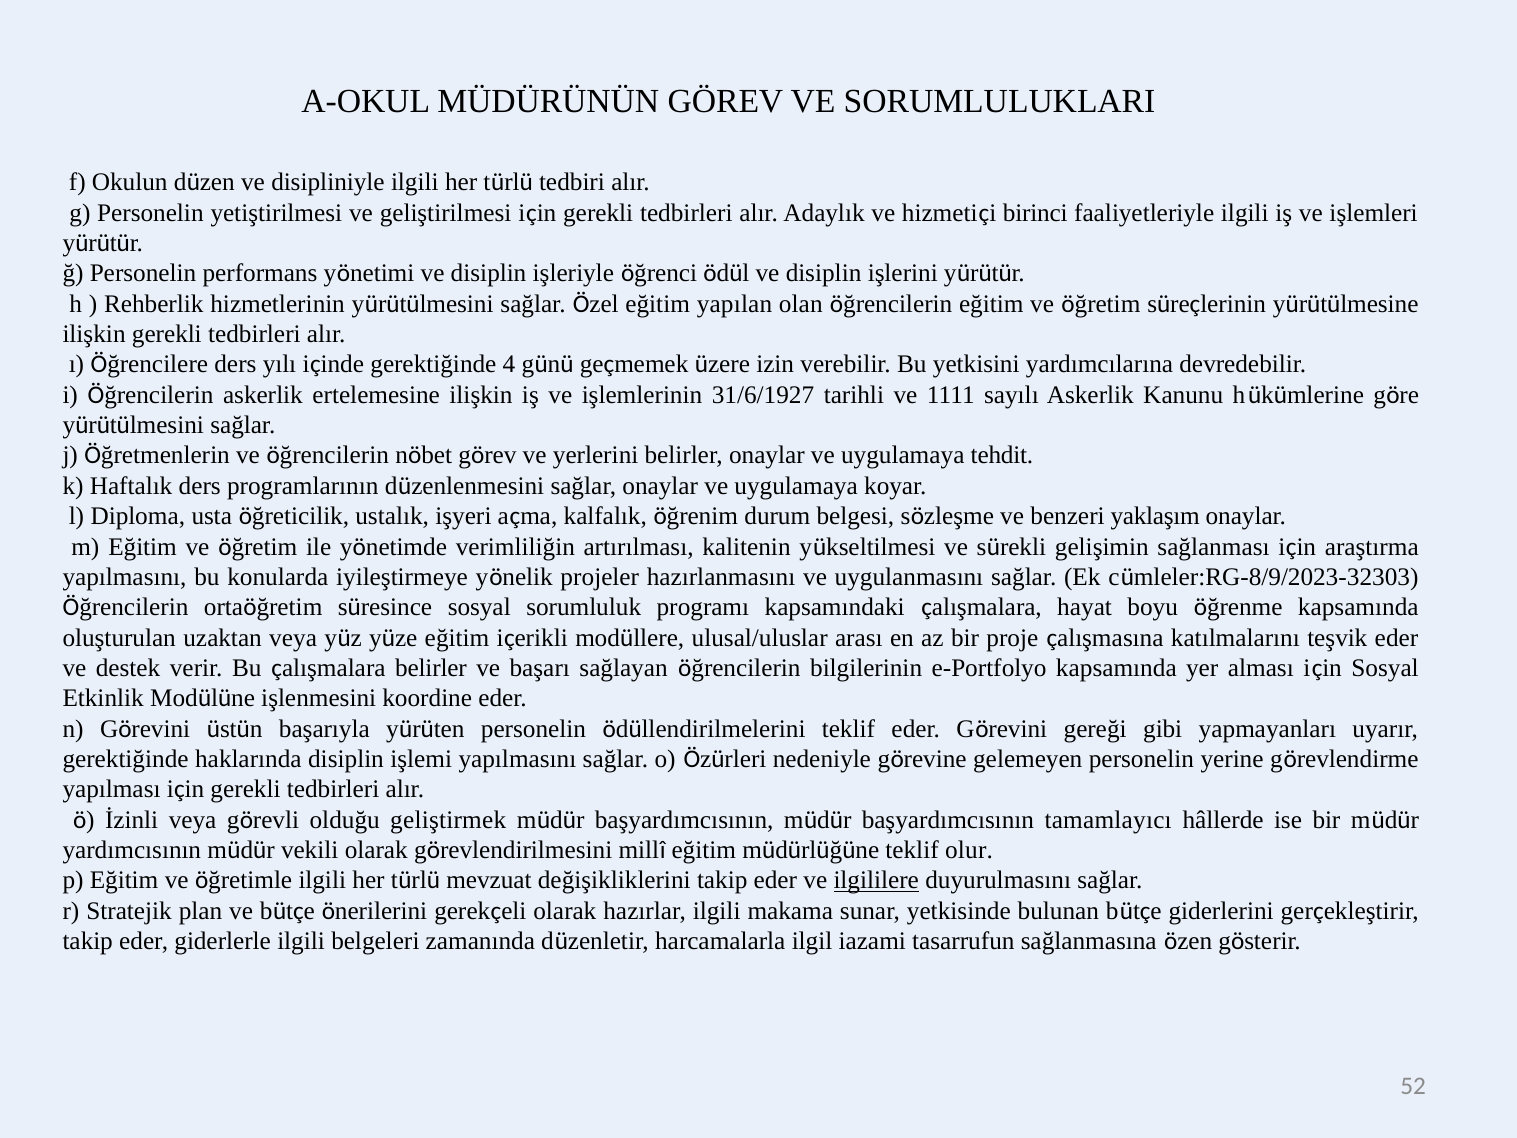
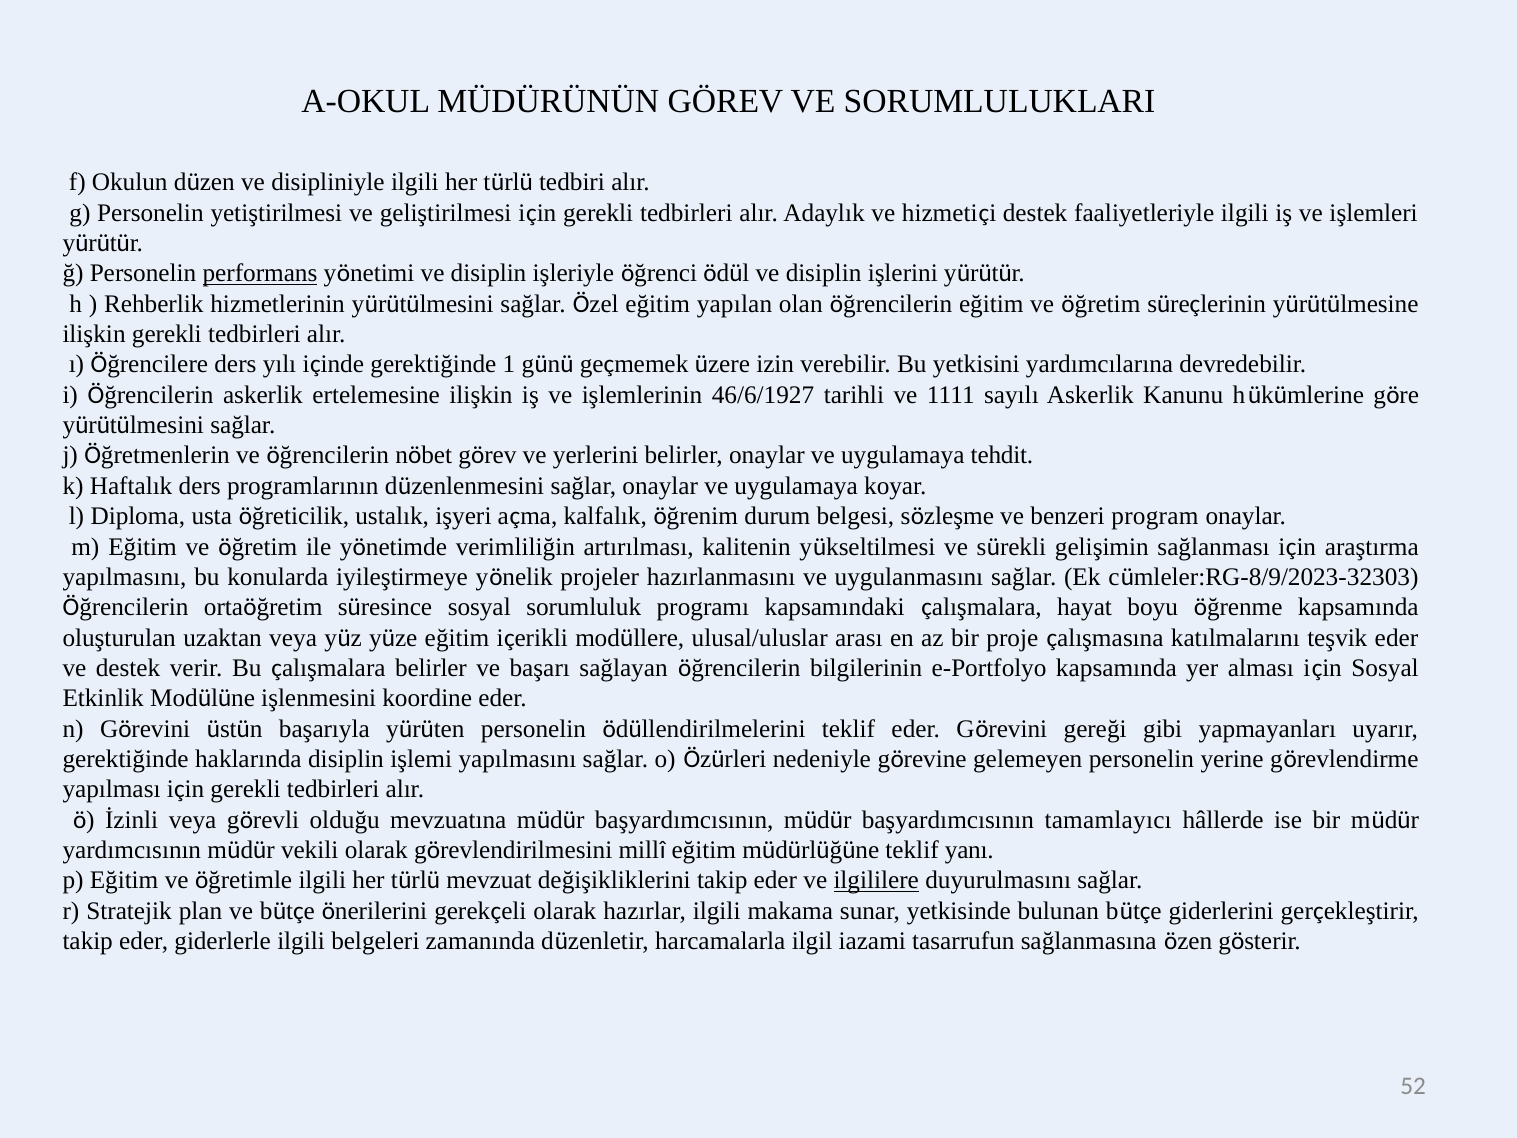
hizmetiçi birinci: birinci -> destek (1035, 213)
performans underline: none -> present (260, 274)
4: 4 -> 1 (509, 365)
31/6/1927: 31/6/1927 -> 46/6/1927 (763, 395)
yaklaşım: yaklaşım -> program (1155, 516)
geliştirmek: geliştirmek -> mevzuatına (448, 820)
olur: olur -> yanı (969, 850)
